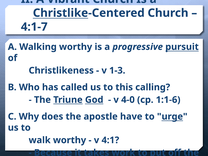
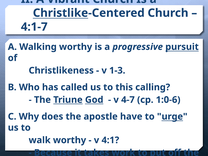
4-0: 4-0 -> 4-7 (128, 100)
1:1-6: 1:1-6 -> 1:0-6 (168, 100)
